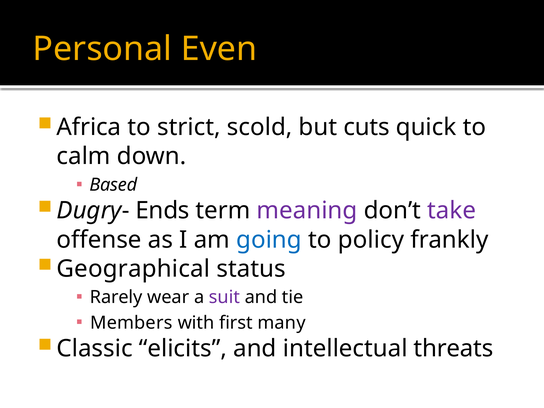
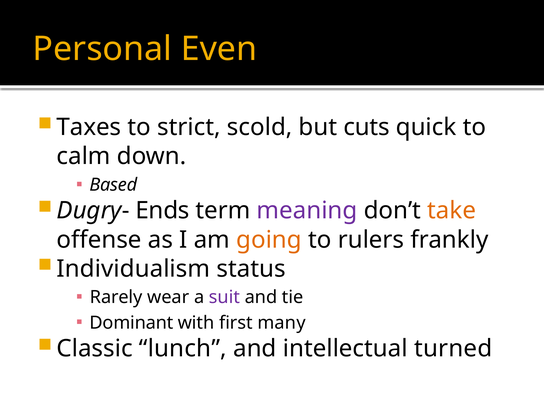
Africa: Africa -> Taxes (89, 127)
take colour: purple -> orange (452, 211)
going colour: blue -> orange (269, 240)
policy: policy -> rulers (371, 240)
Geographical: Geographical -> Individualism (133, 269)
Members: Members -> Dominant (131, 323)
elicits: elicits -> lunch (183, 348)
threats: threats -> turned (453, 348)
